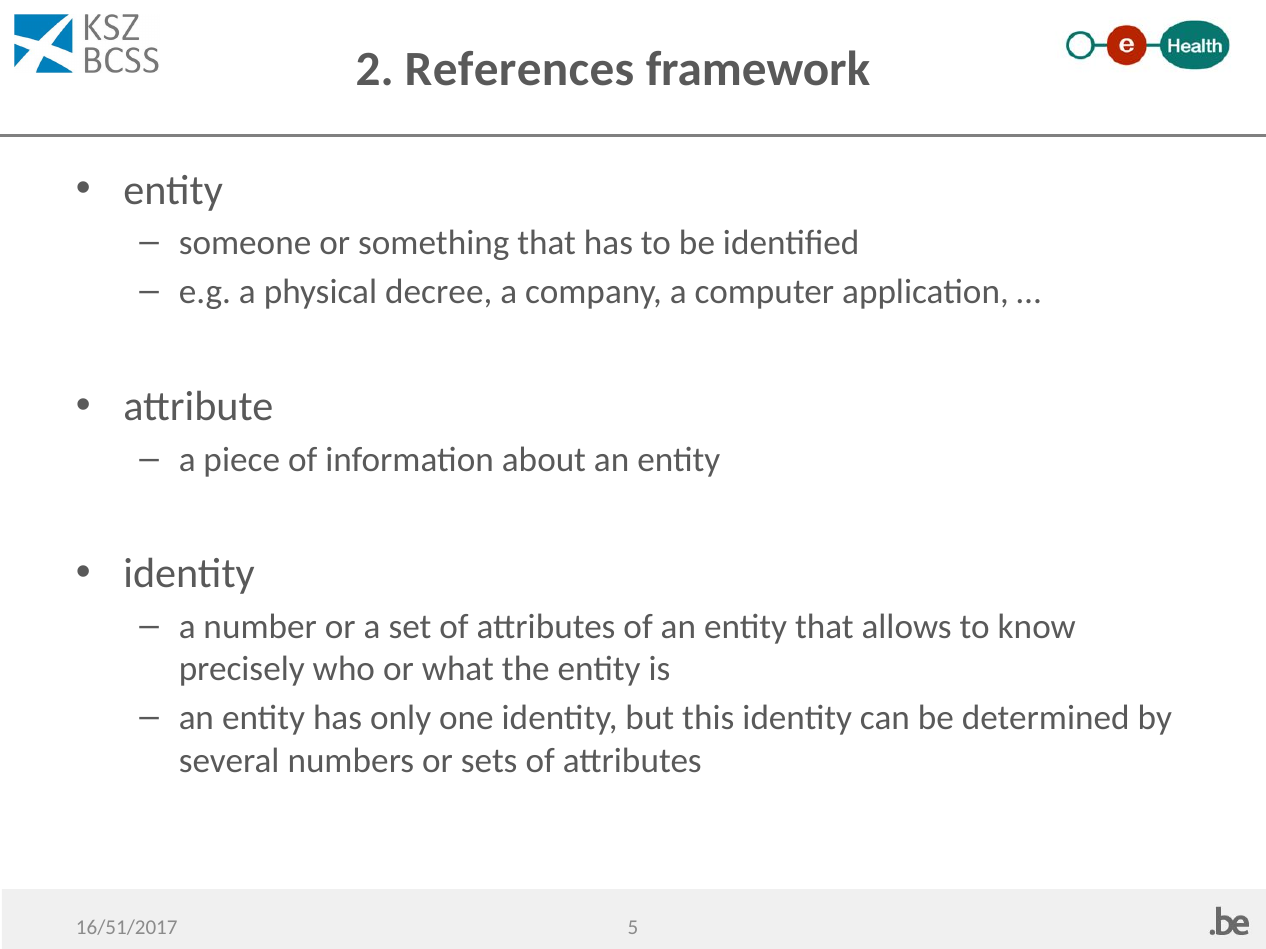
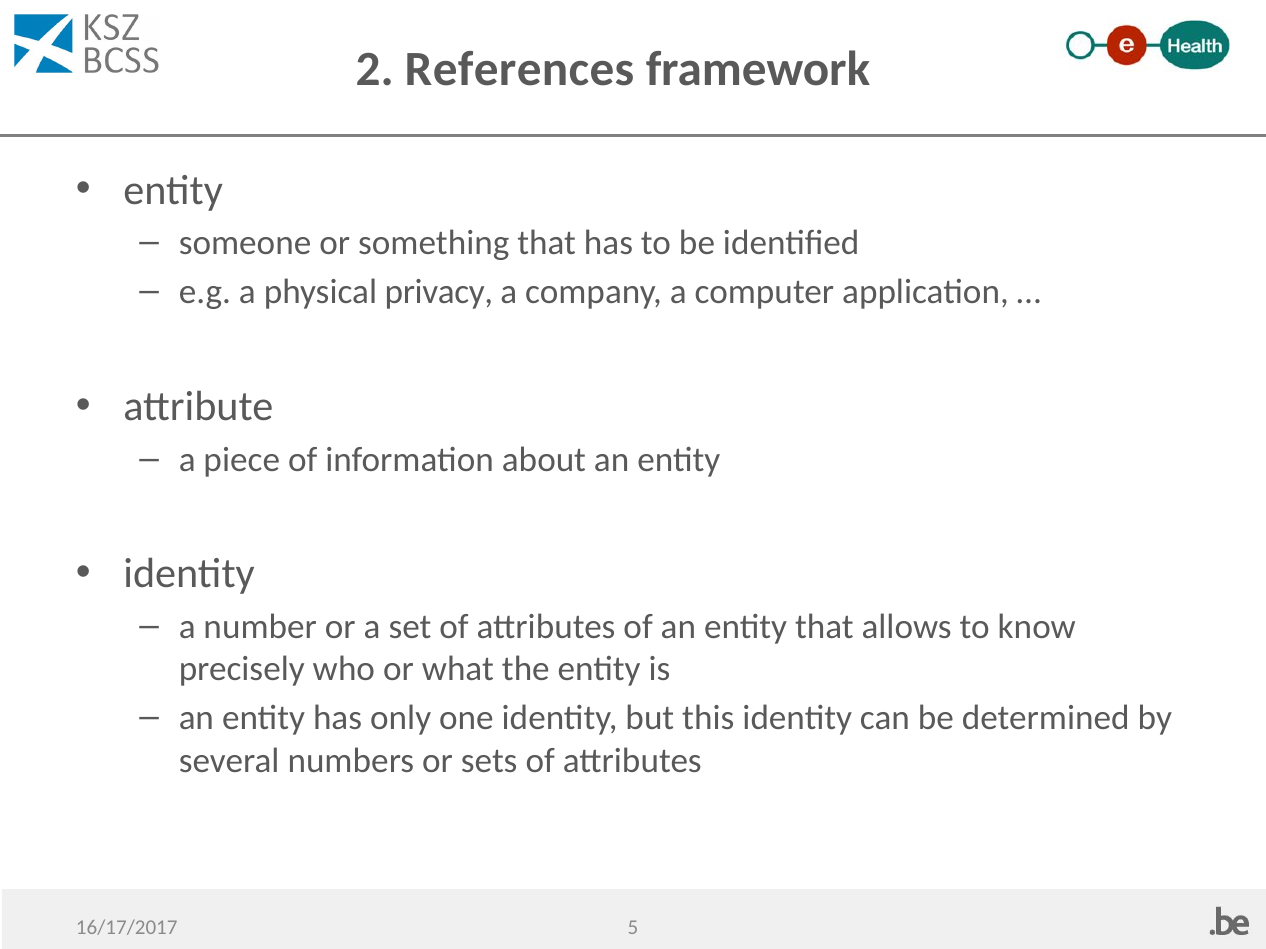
decree: decree -> privacy (439, 293)
16/51/2017: 16/51/2017 -> 16/17/2017 (127, 928)
